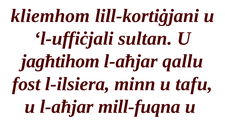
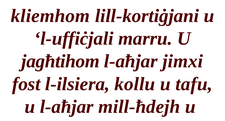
sultan: sultan -> marru (145, 39)
qallu: qallu -> jimxi (183, 61)
minn: minn -> kollu (135, 84)
mill-fuqna: mill-fuqna -> mill-ħdejh (139, 107)
